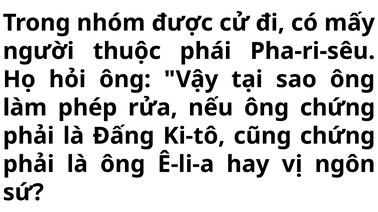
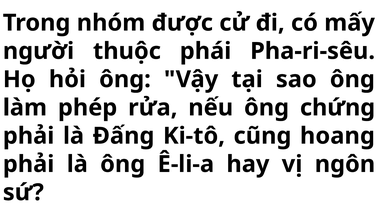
cũng chứng: chứng -> hoang (337, 136)
